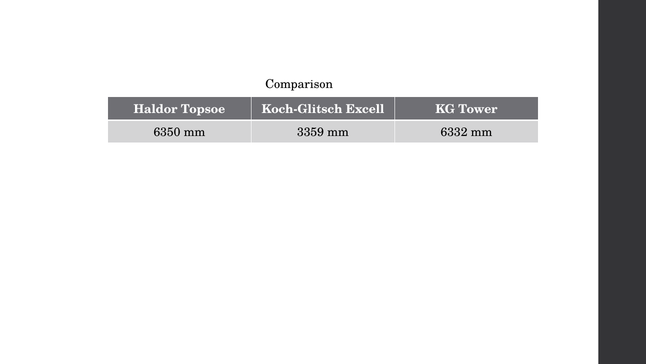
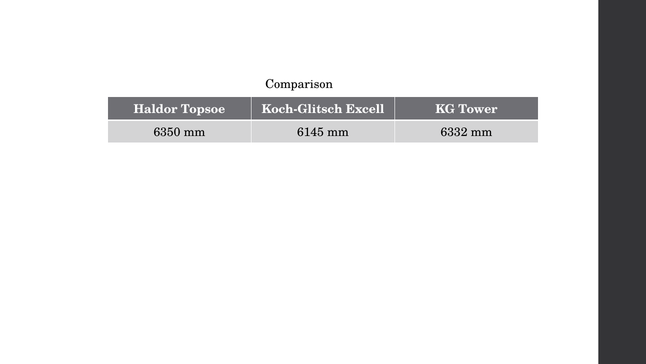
3359: 3359 -> 6145 (311, 132)
